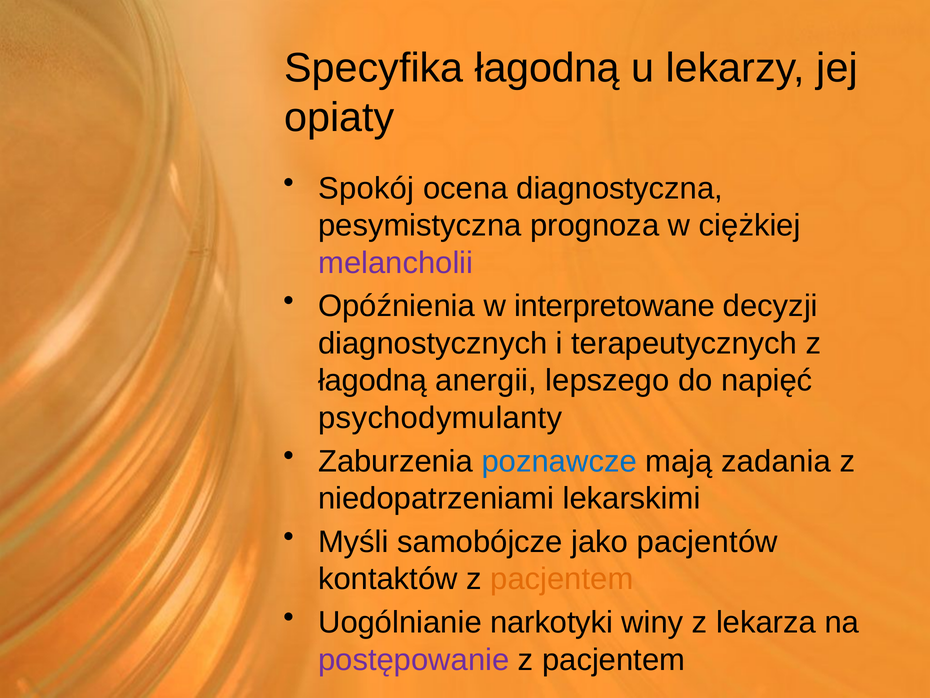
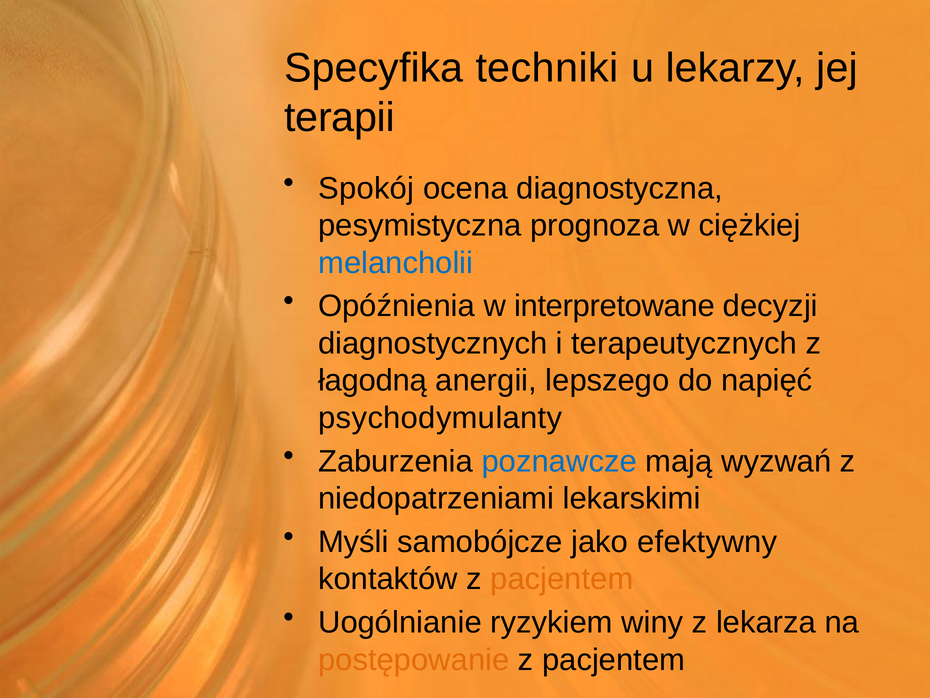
Specyfika łagodną: łagodną -> techniki (547, 68)
opiaty: opiaty -> terapii (340, 118)
melancholii colour: purple -> blue (396, 263)
zadania: zadania -> wyzwań (776, 461)
pacjentów: pacjentów -> efektywny (707, 542)
narkotyki: narkotyki -> ryzykiem (552, 622)
postępowanie colour: purple -> orange (414, 659)
